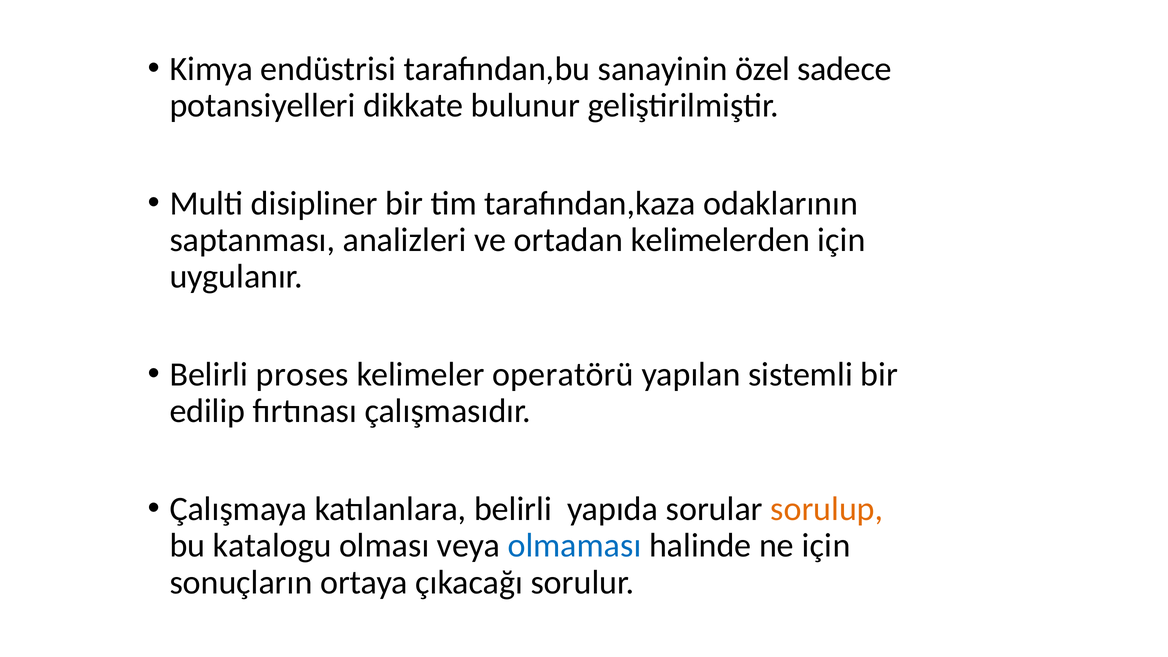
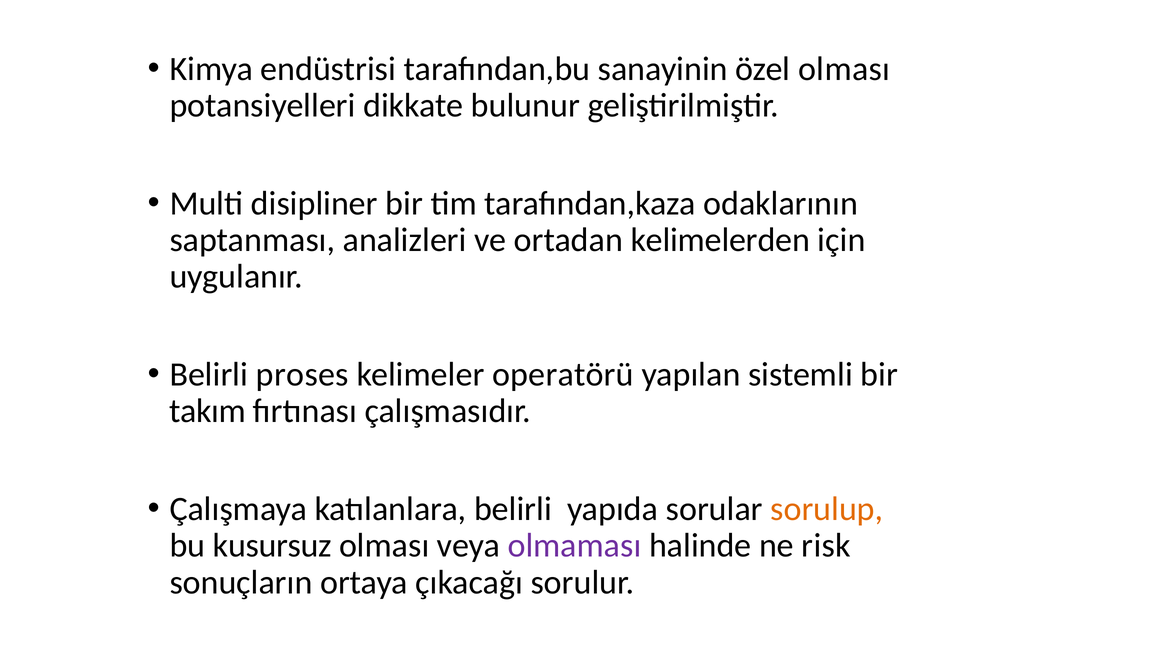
özel sadece: sadece -> olması (844, 69)
edilip: edilip -> takım (208, 411)
katalogu: katalogu -> kusursuz (272, 546)
olmaması colour: blue -> purple (574, 546)
ne için: için -> risk (826, 546)
